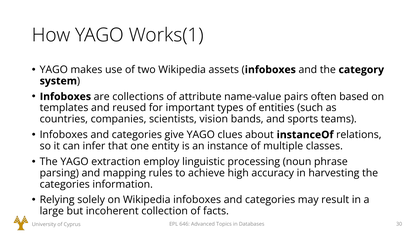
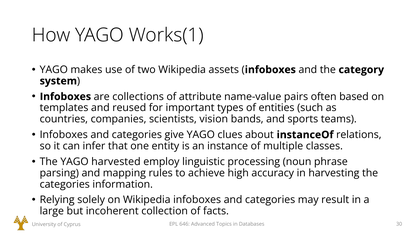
extraction: extraction -> harvested (116, 162)
